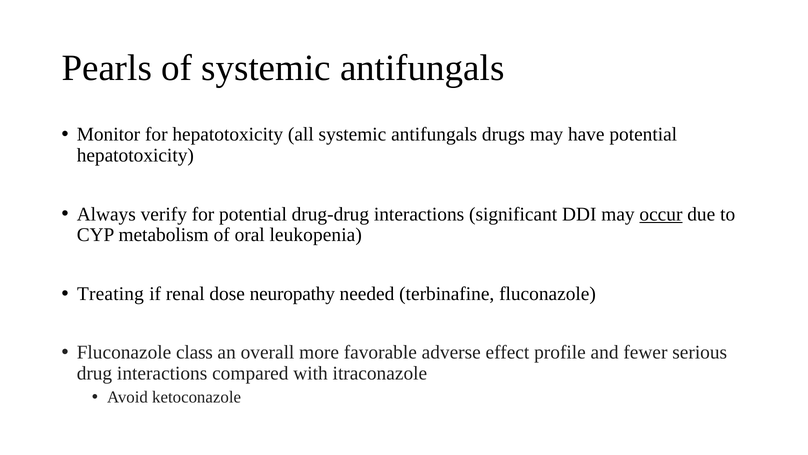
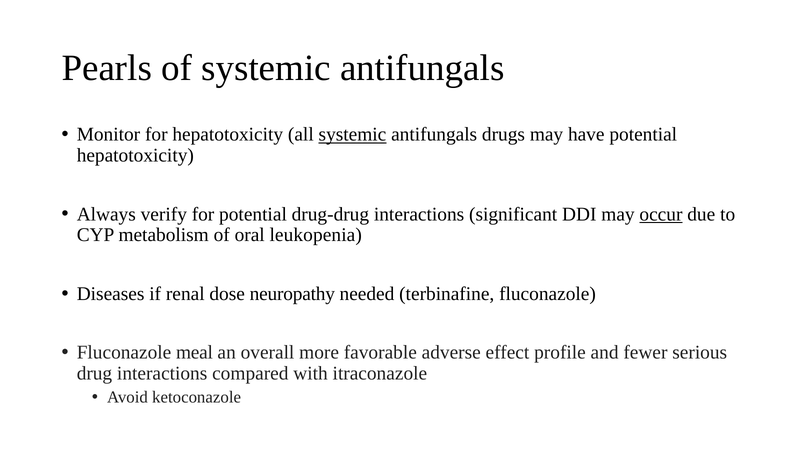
systemic underline: none -> present (352, 134)
Treating: Treating -> Diseases (111, 293)
class: class -> meal (194, 352)
